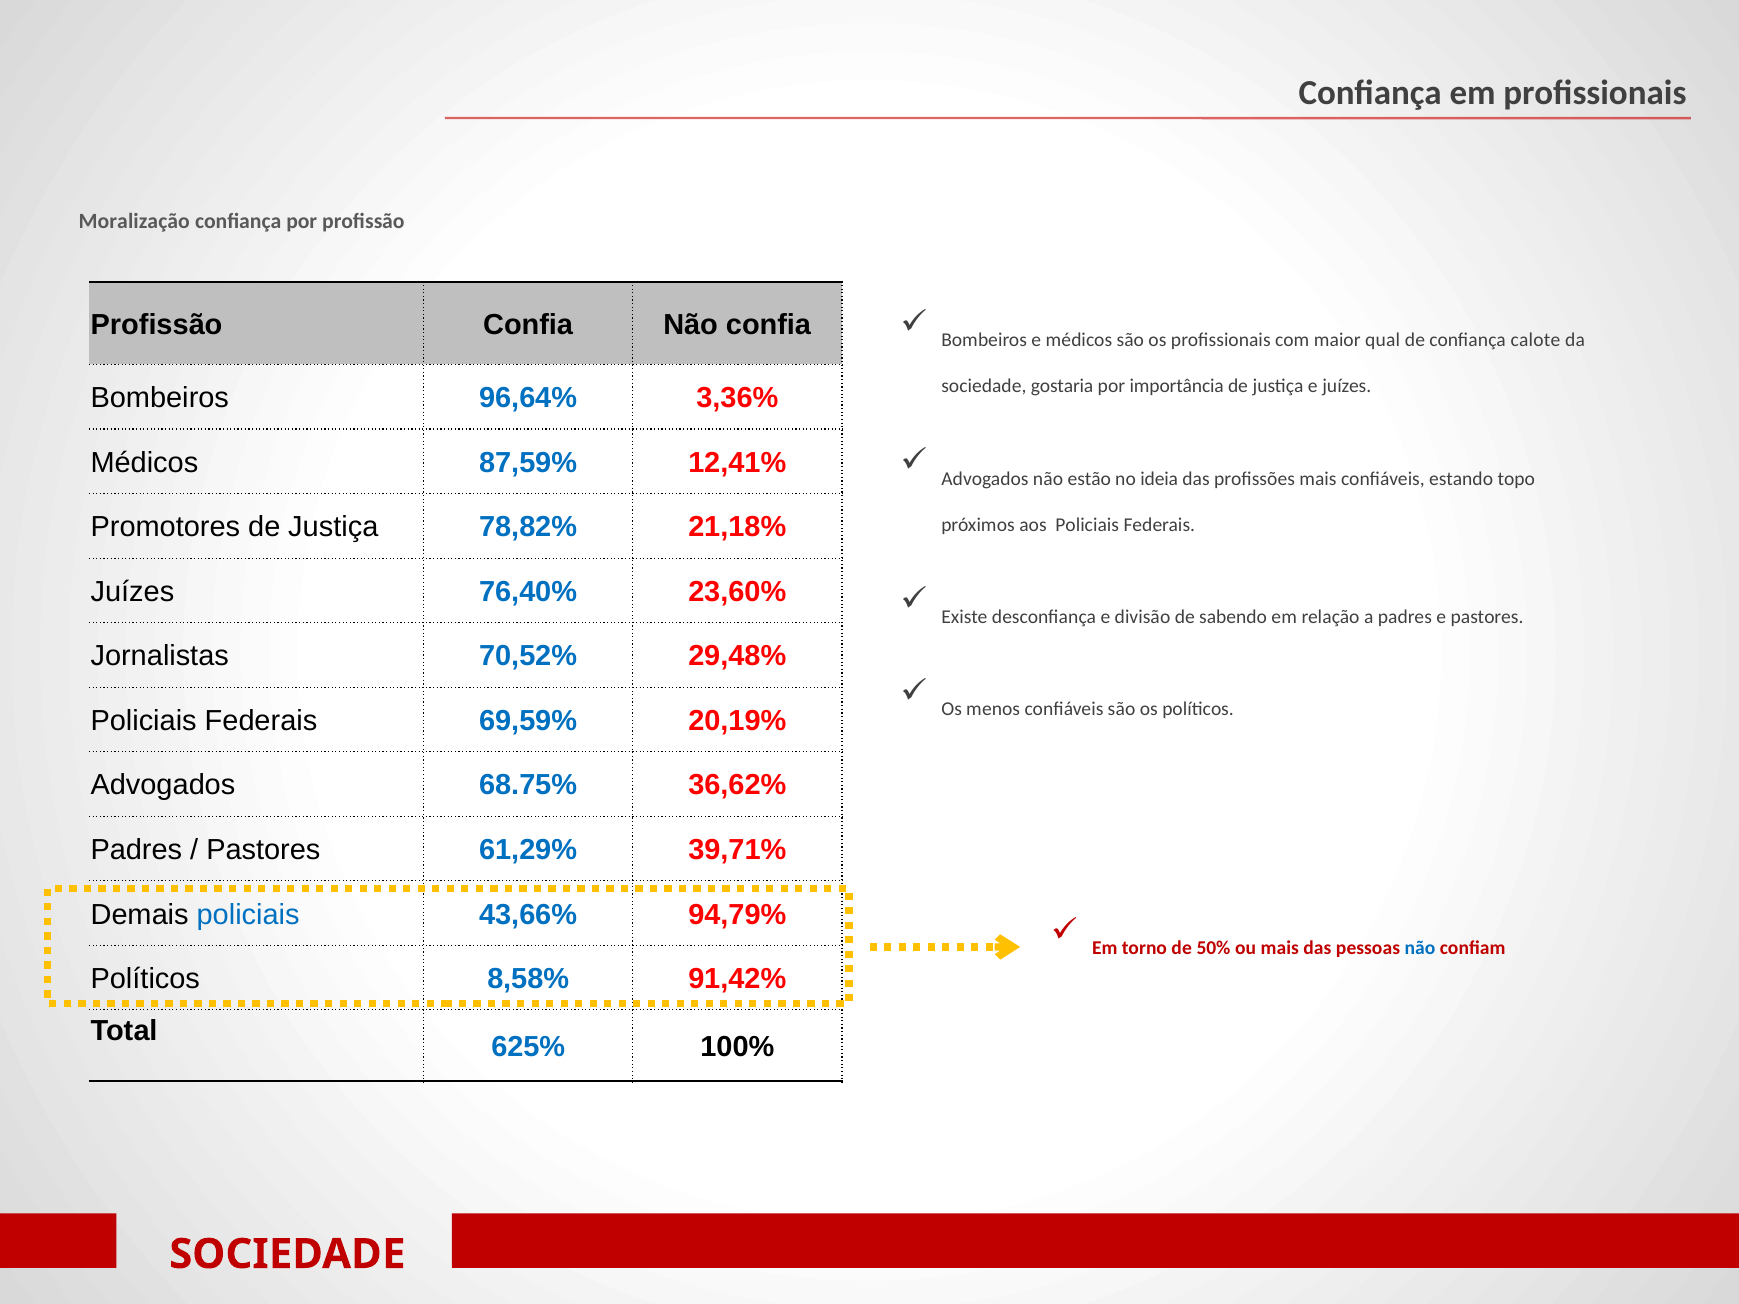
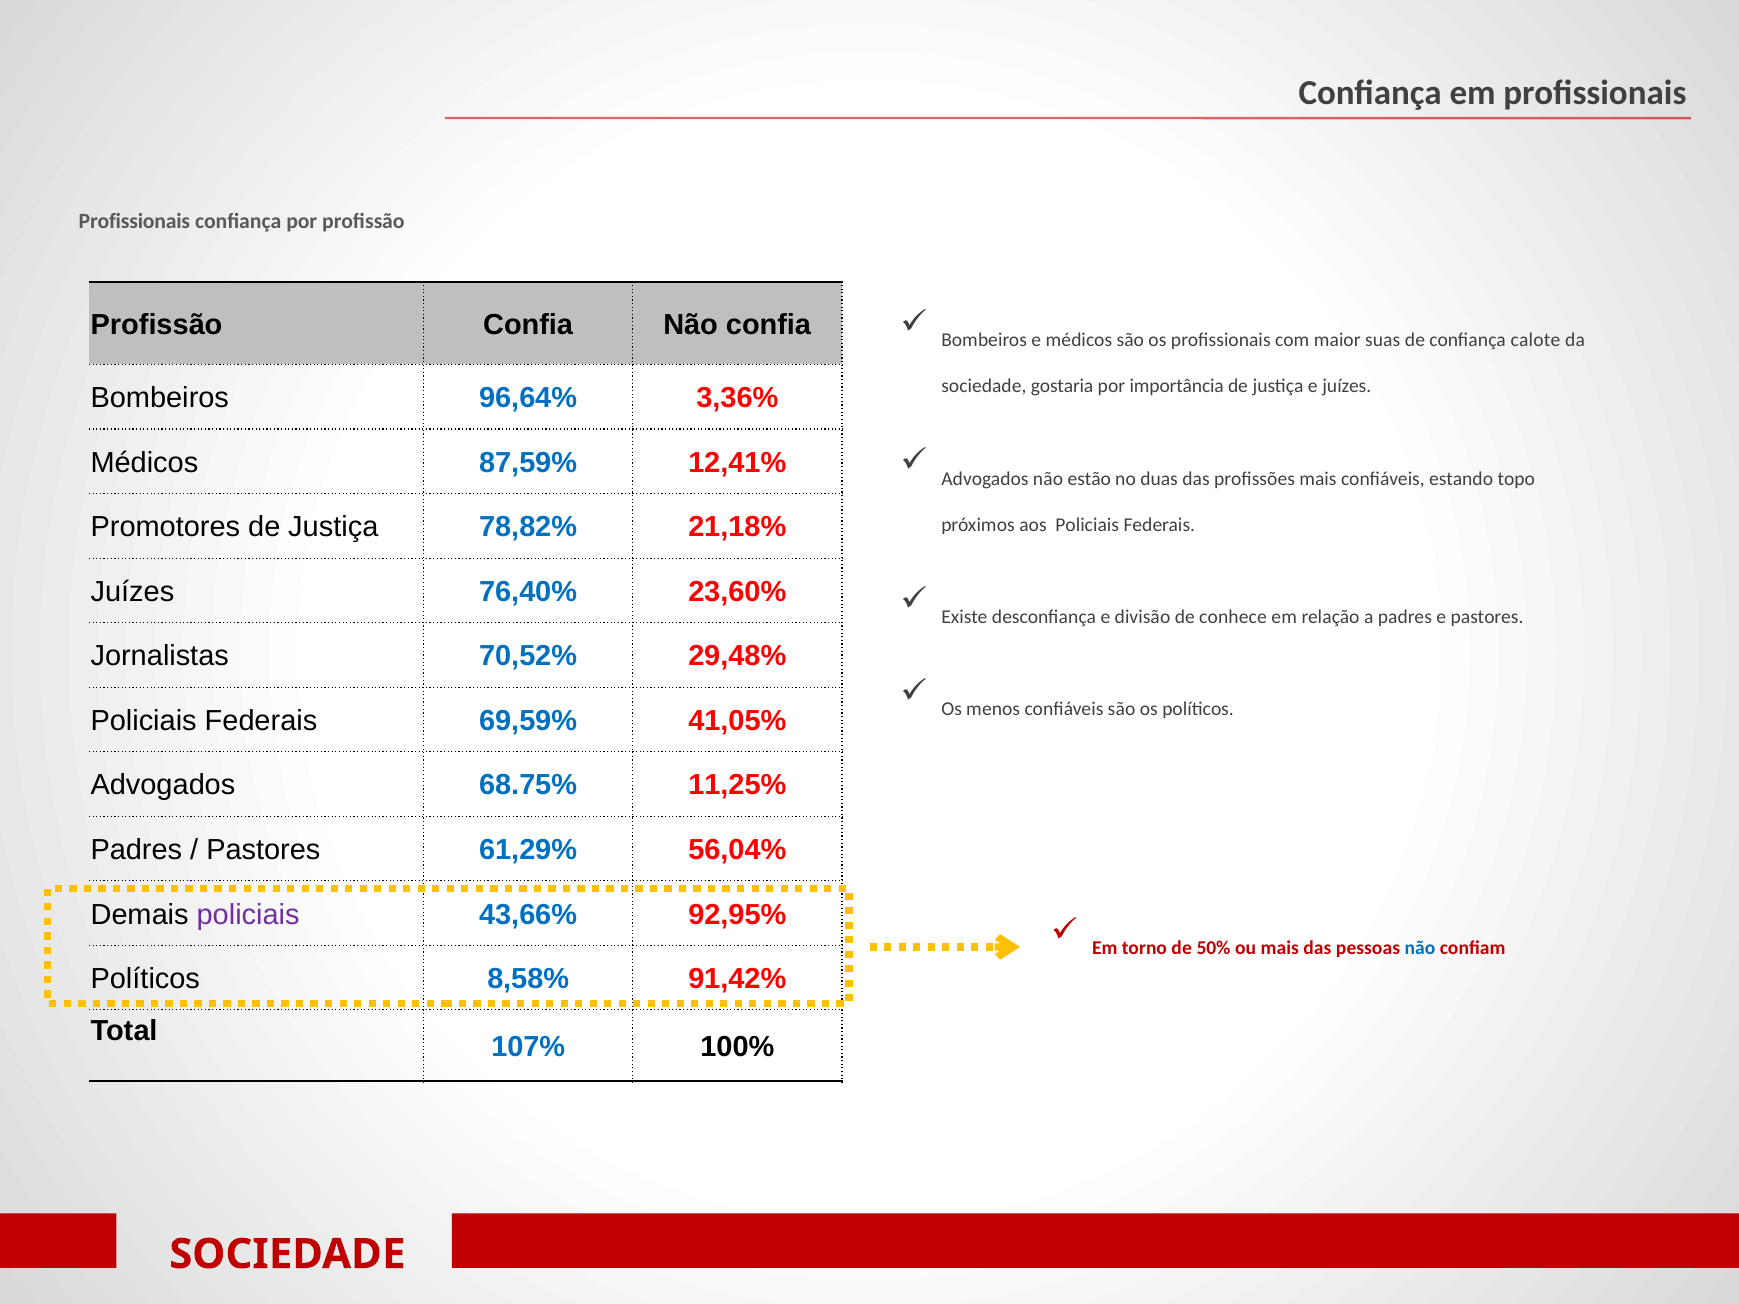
Moralização: Moralização -> Profissionais (134, 221)
qual: qual -> suas (1383, 340)
ideia: ideia -> duas (1159, 479)
sabendo: sabendo -> conhece (1233, 617)
20,19%: 20,19% -> 41,05% (737, 721)
36,62%: 36,62% -> 11,25% (737, 786)
39,71%: 39,71% -> 56,04% (737, 850)
policiais colour: blue -> purple (248, 915)
94,79%: 94,79% -> 92,95% (737, 915)
625%: 625% -> 107% (528, 1047)
